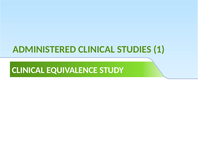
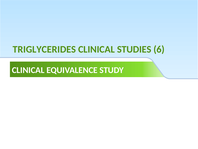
ADMINISTERED: ADMINISTERED -> TRIGLYCERIDES (44, 49)
1: 1 -> 6 (159, 49)
